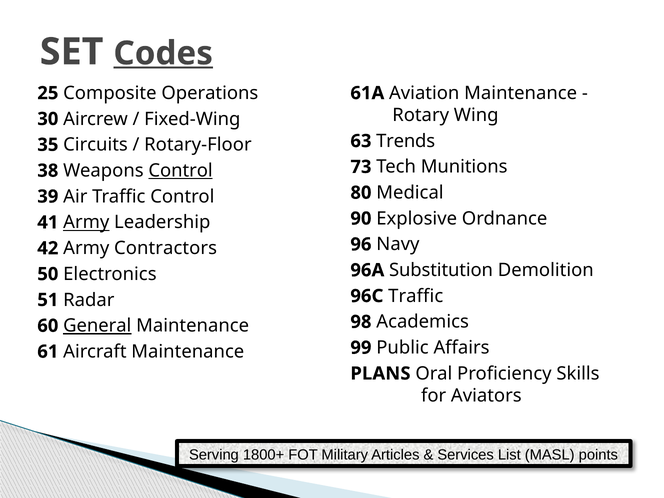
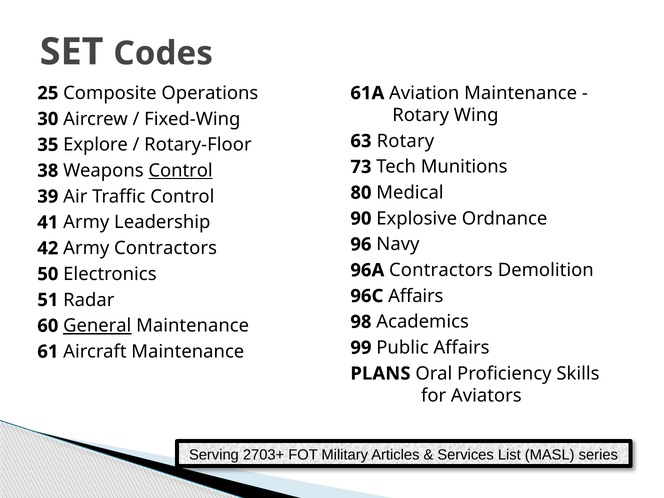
Codes underline: present -> none (163, 53)
63 Trends: Trends -> Rotary (405, 141)
Circuits: Circuits -> Explore (96, 145)
Army underline: present -> none (86, 222)
96A Substitution: Substitution -> Contractors (441, 270)
96C Traffic: Traffic -> Affairs (416, 296)
1800+: 1800+ -> 2703+ (264, 455)
points: points -> series (598, 455)
